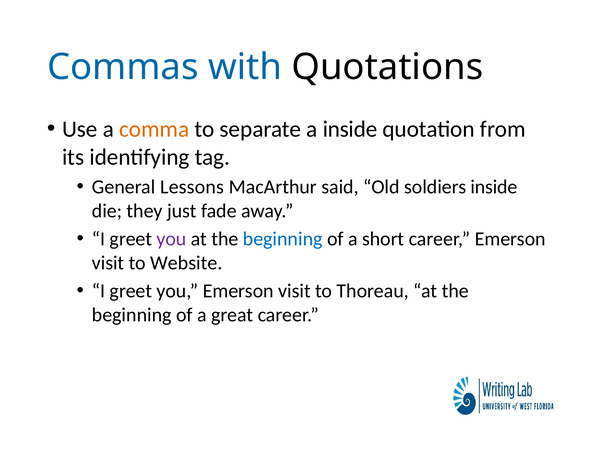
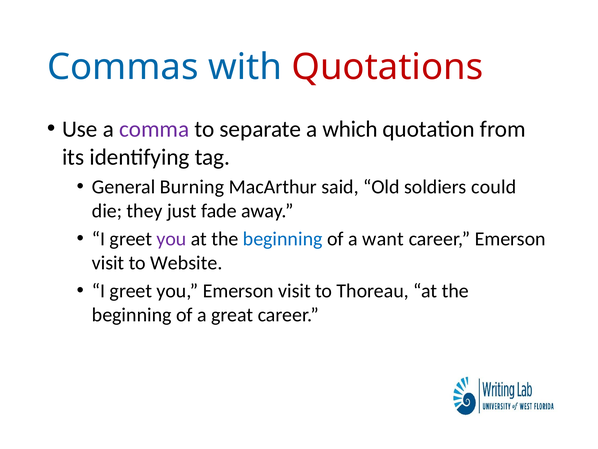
Quotations colour: black -> red (387, 67)
comma colour: orange -> purple (154, 129)
a inside: inside -> which (350, 129)
Lessons: Lessons -> Burning (192, 187)
soldiers inside: inside -> could (494, 187)
short: short -> want (383, 239)
